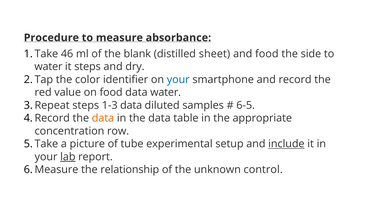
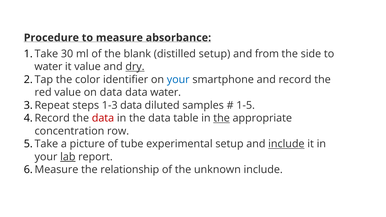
46: 46 -> 30 (67, 54)
distilled sheet: sheet -> setup (214, 54)
and food: food -> from (267, 54)
it steps: steps -> value (88, 67)
dry underline: none -> present (135, 67)
on food: food -> data (111, 92)
6-5: 6-5 -> 1-5 (246, 105)
data colour: orange -> red (103, 118)
the underline: none -> present (222, 118)
unknown control: control -> include (263, 170)
